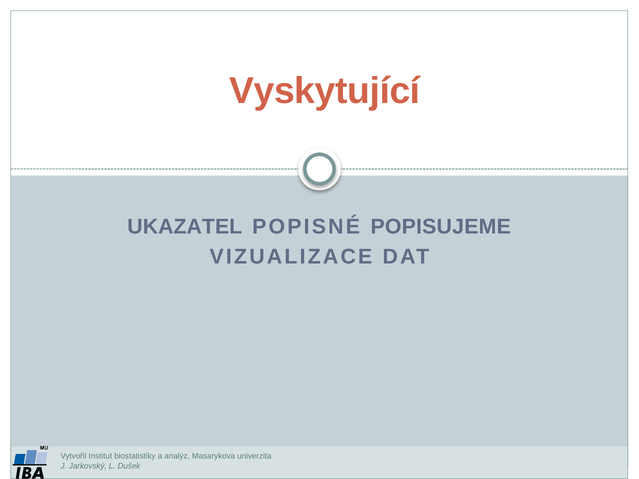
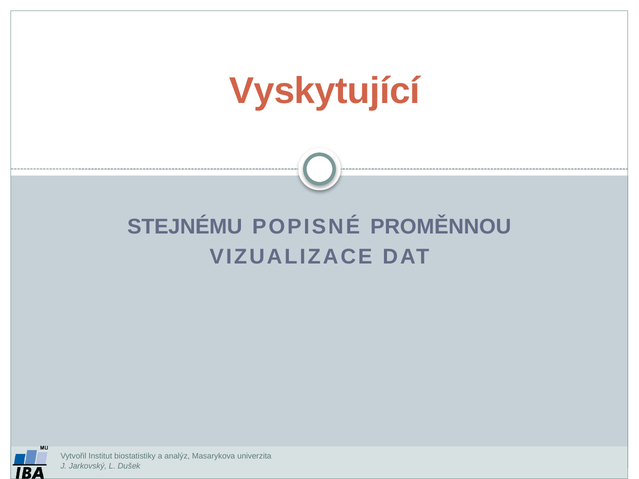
UKAZATEL: UKAZATEL -> STEJNÉMU (185, 227)
POPISUJEME: POPISUJEME -> PROMĚNNOU (441, 227)
